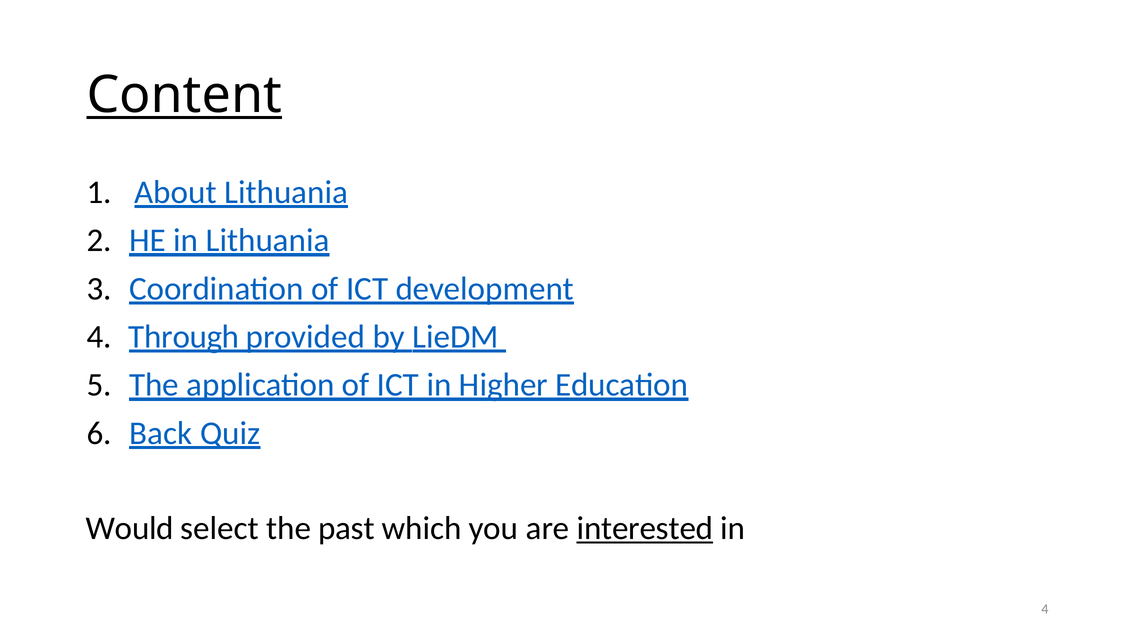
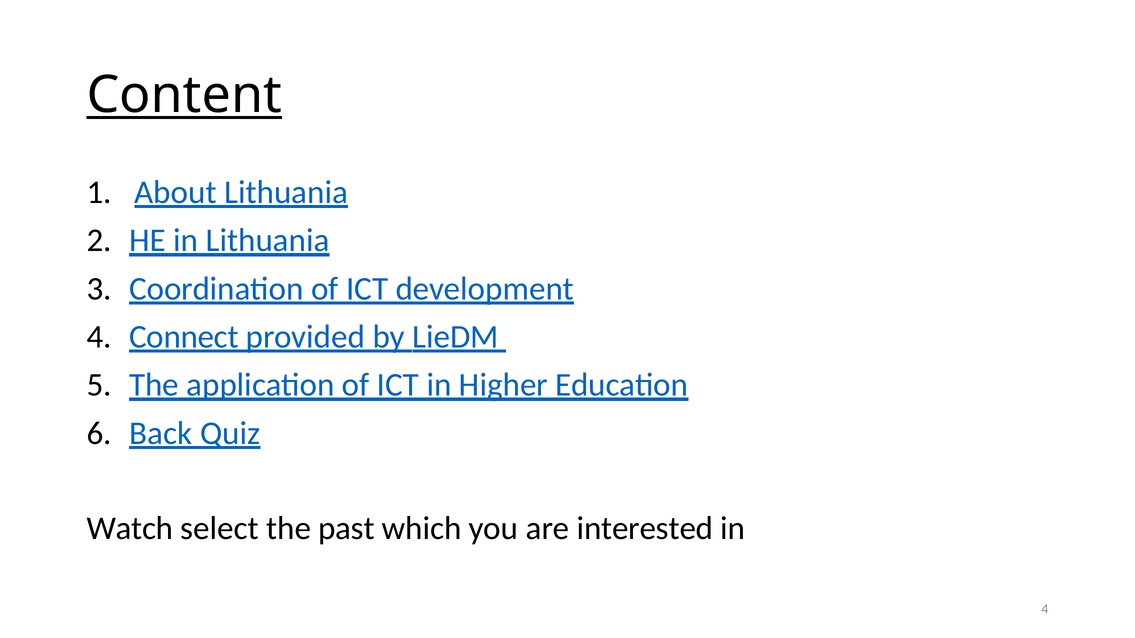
Through: Through -> Connect (184, 337)
Would: Would -> Watch (130, 529)
interested underline: present -> none (645, 529)
